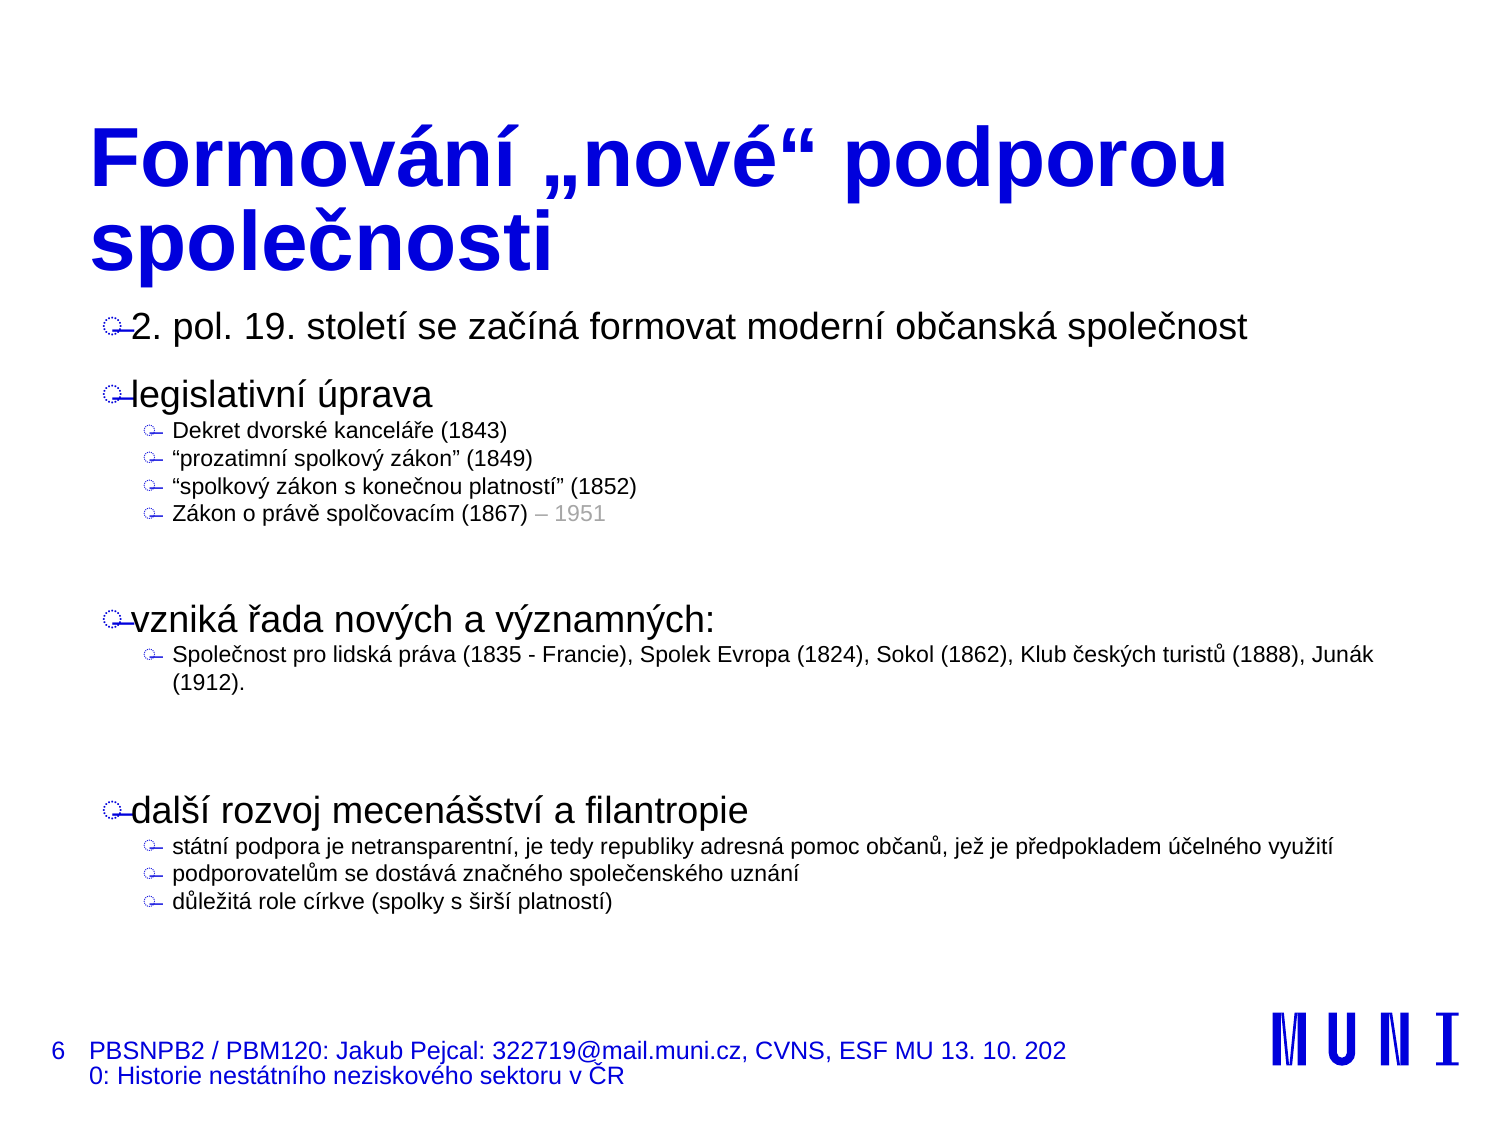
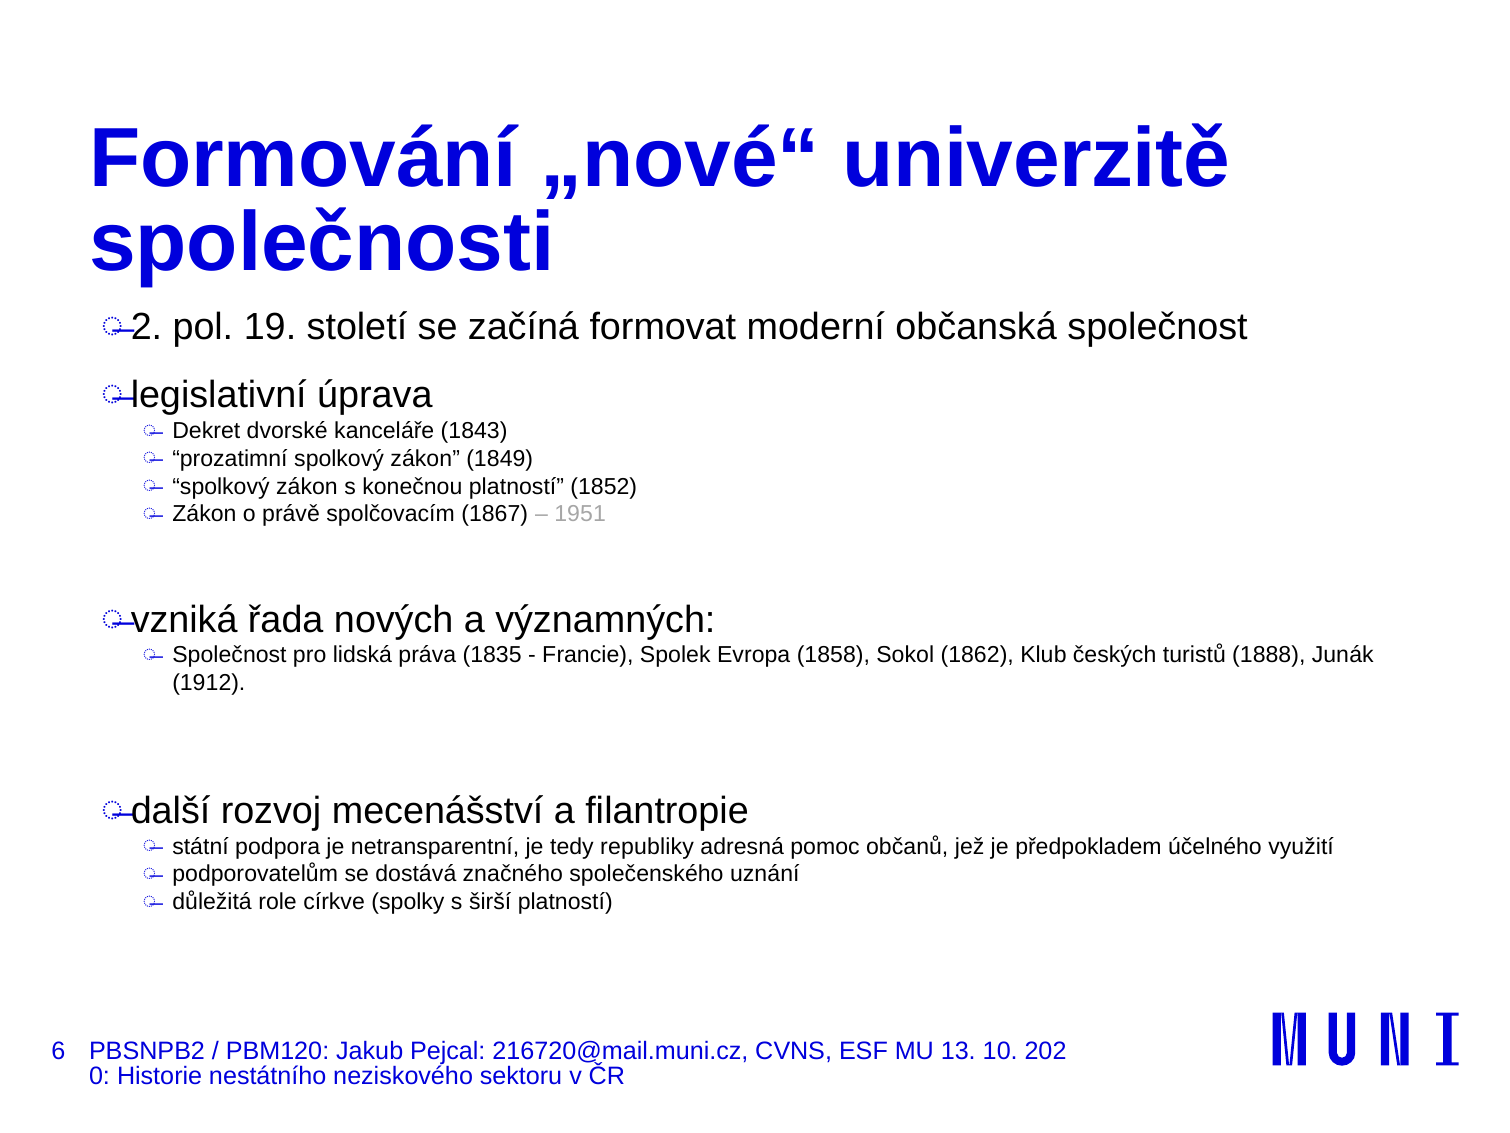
podporou: podporou -> univerzitě (1036, 158)
1824: 1824 -> 1858 (833, 655)
322719@mail.muni.cz: 322719@mail.muni.cz -> 216720@mail.muni.cz (620, 1051)
